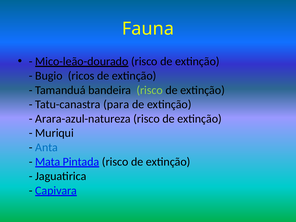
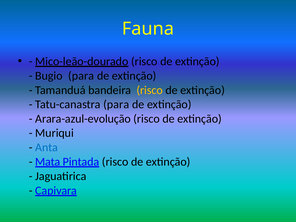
Bugio ricos: ricos -> para (81, 76)
risco colour: light green -> yellow (150, 90)
Arara-azul-natureza: Arara-azul-natureza -> Arara-azul-evolução (83, 119)
